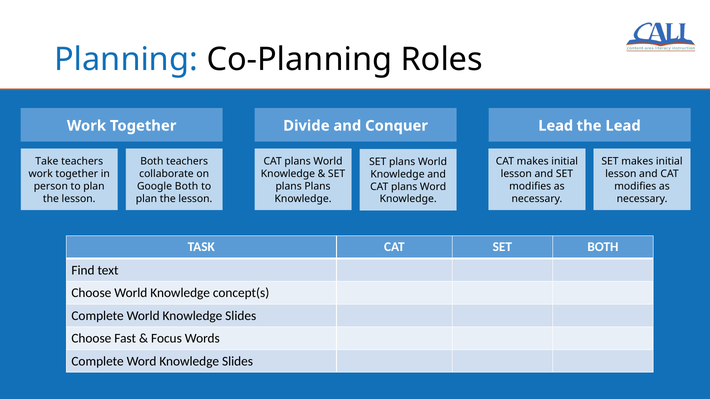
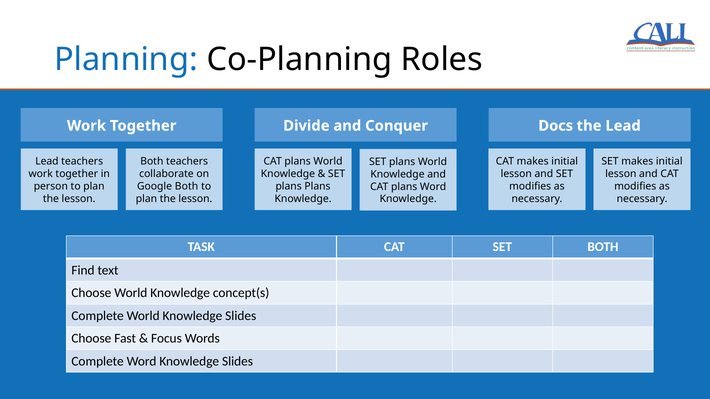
Conquer Lead: Lead -> Docs (556, 126)
Take: Take -> Lead (47, 162)
